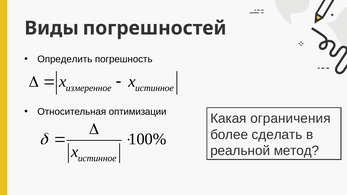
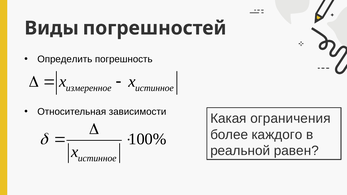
оптимизации: оптимизации -> зависимости (138, 112)
сделать: сделать -> каждого (277, 135)
метод: метод -> равен (296, 151)
